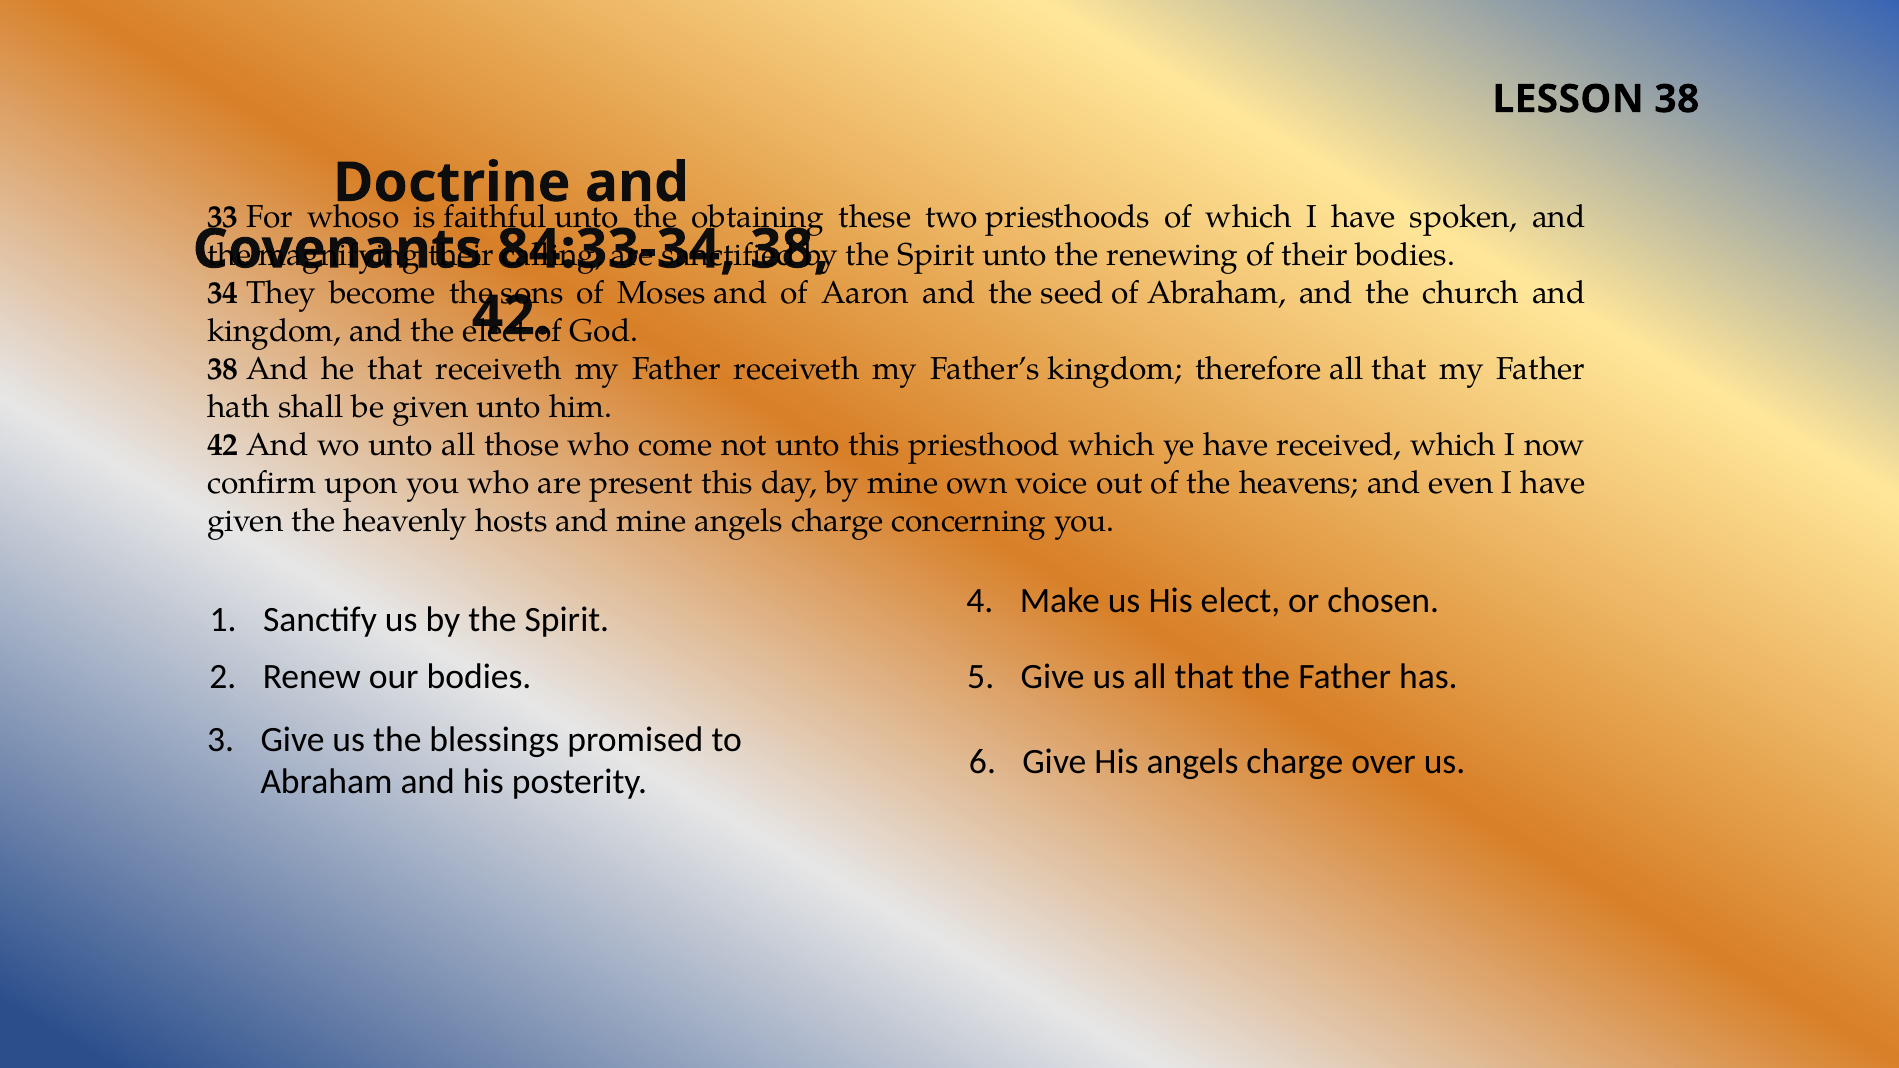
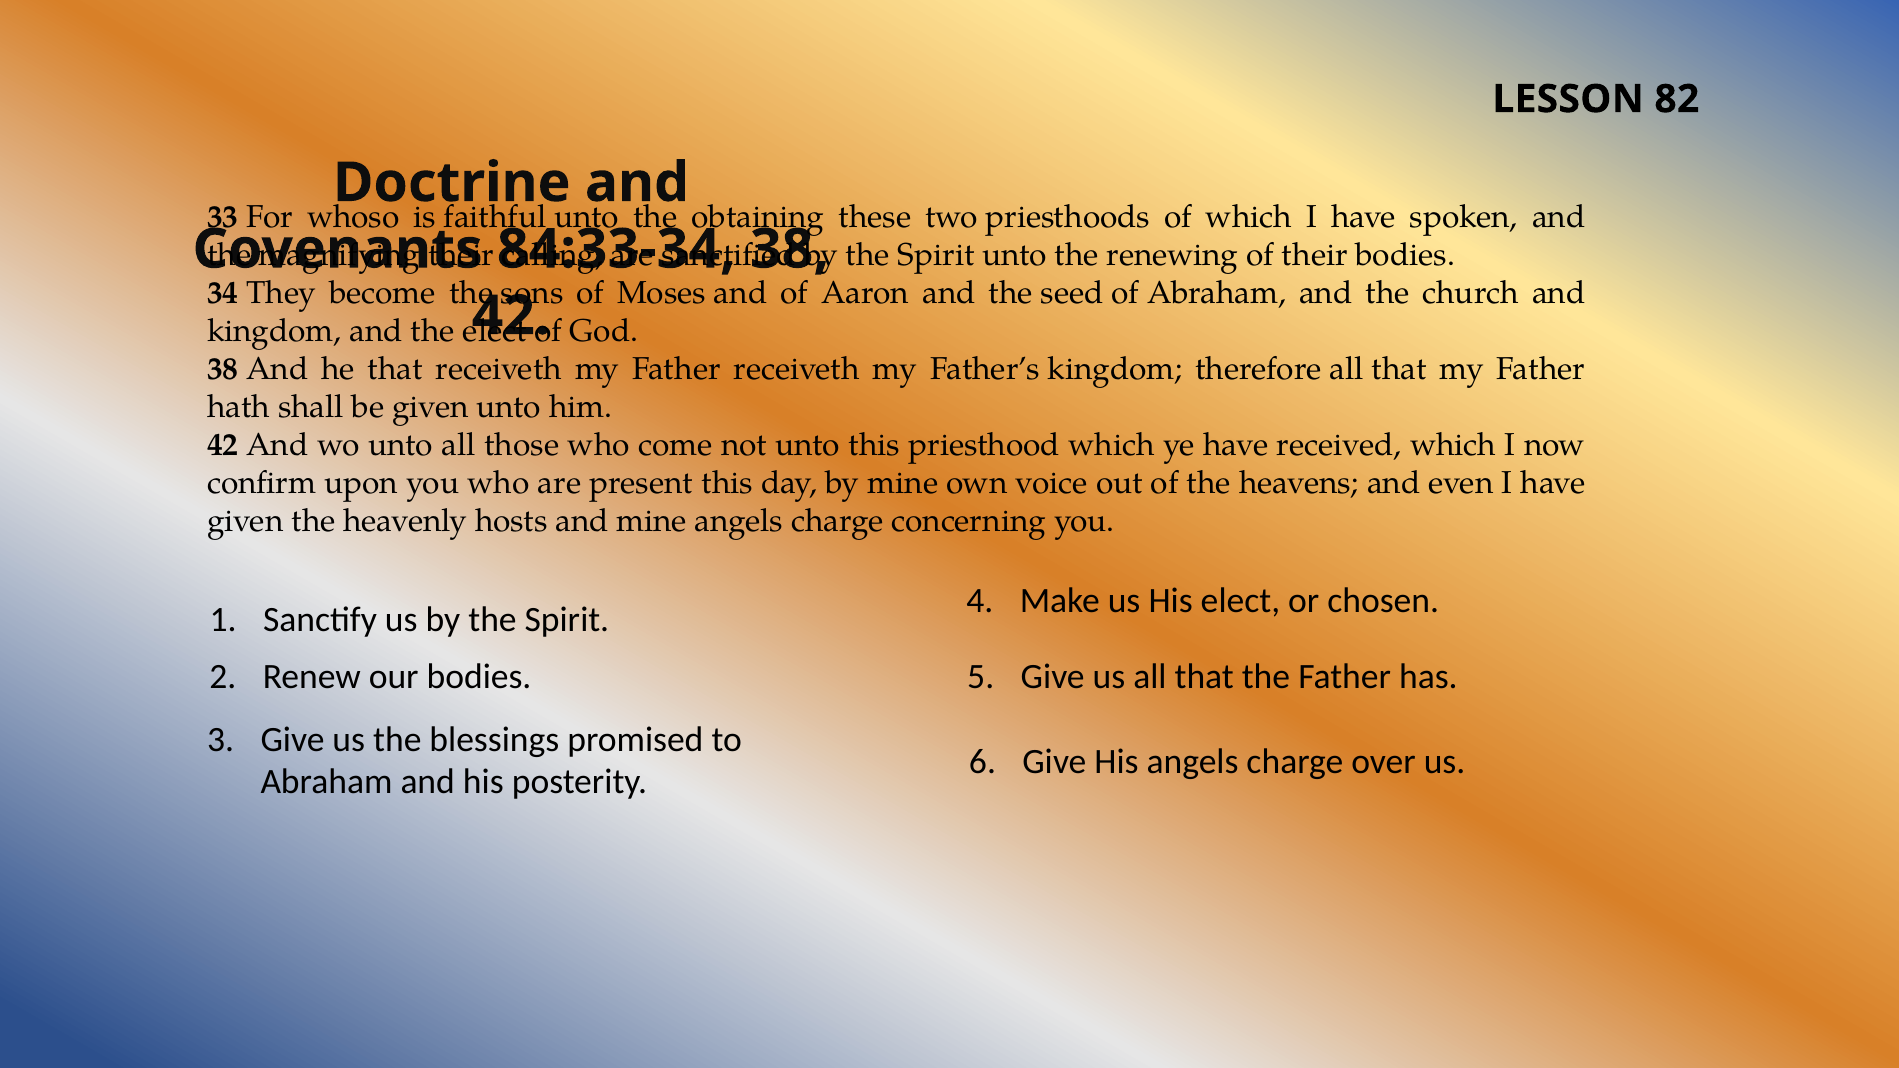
LESSON 38: 38 -> 82 (1677, 99)
